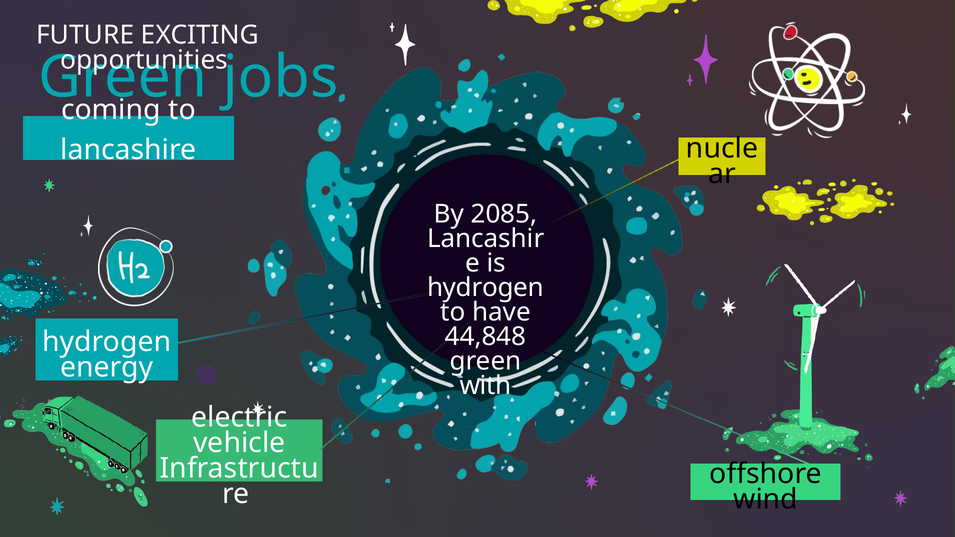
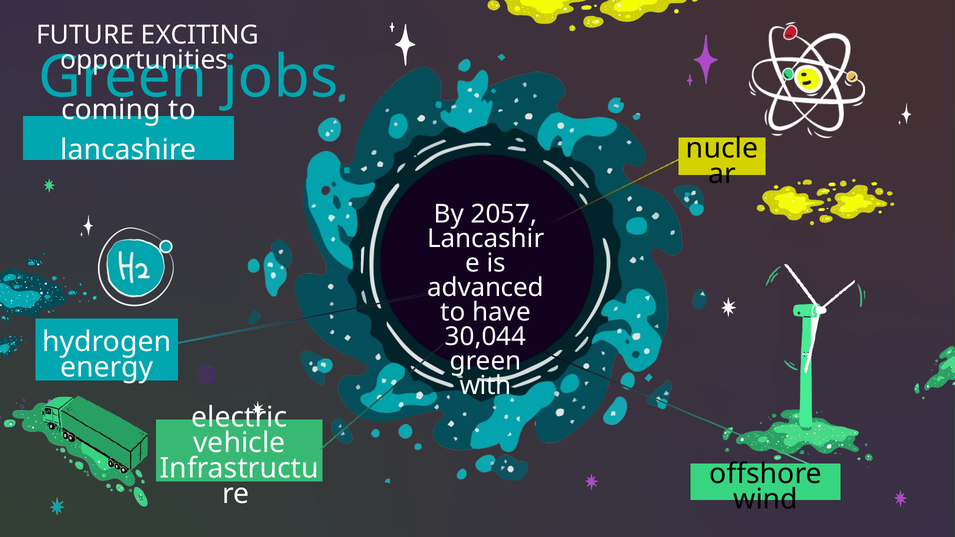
2085: 2085 -> 2057 (504, 214)
hydrogen: hydrogen -> advanced (486, 288)
44,848: 44,848 -> 30,044 (485, 337)
